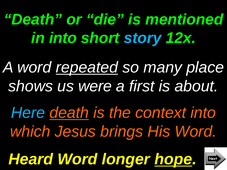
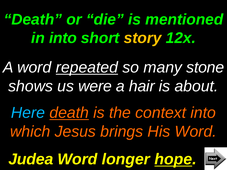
story colour: light blue -> yellow (143, 38)
place: place -> stone (205, 67)
first: first -> hair (142, 86)
Heard: Heard -> Judea (31, 159)
